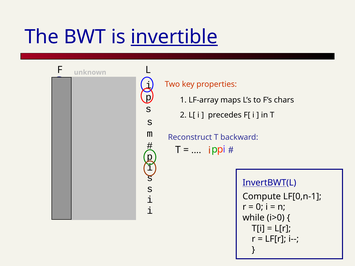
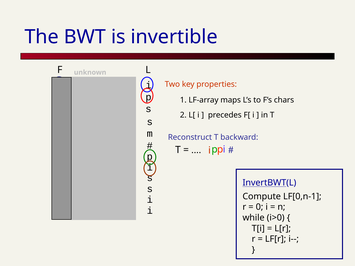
invertible underline: present -> none (174, 37)
